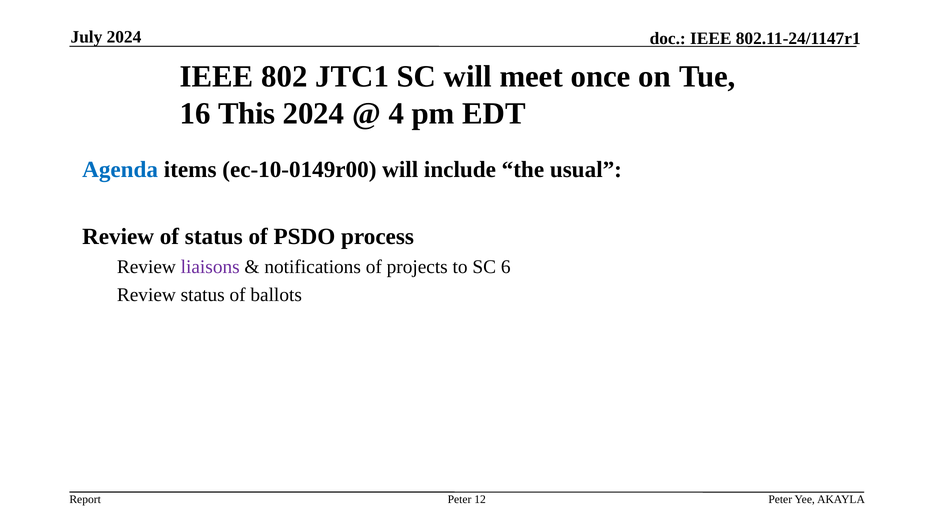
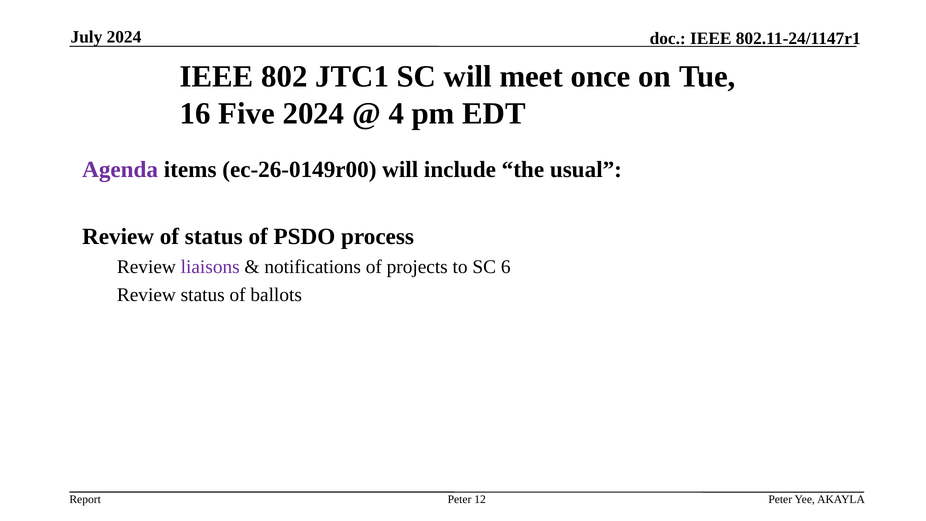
This: This -> Five (247, 113)
Agenda colour: blue -> purple (120, 169)
ec-10-0149r00: ec-10-0149r00 -> ec-26-0149r00 (299, 169)
